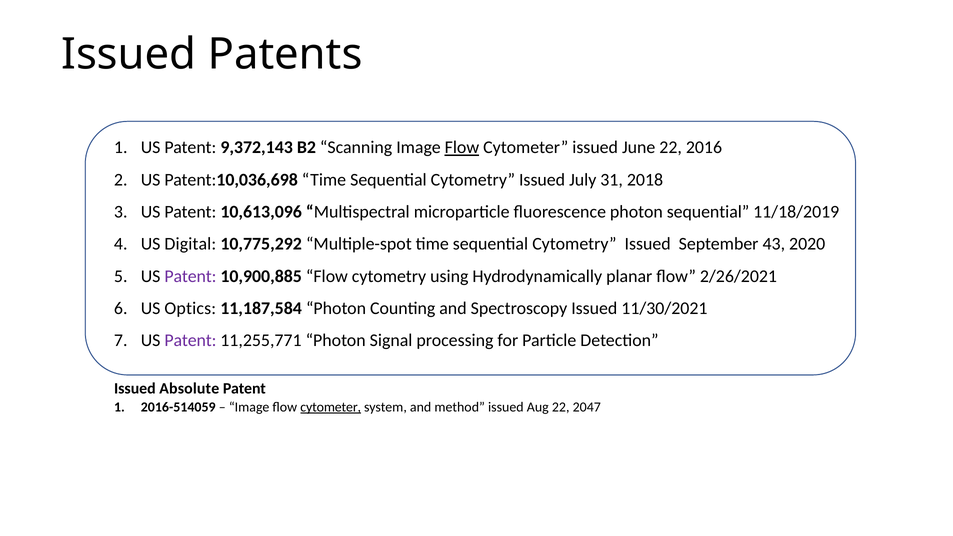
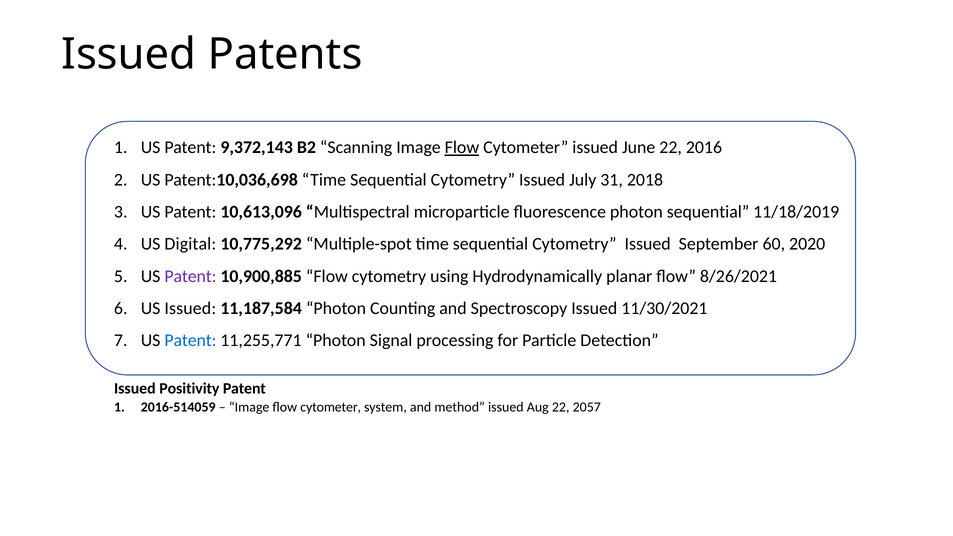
43: 43 -> 60 (774, 244)
2/26/2021: 2/26/2021 -> 8/26/2021 (738, 276)
US Optics: Optics -> Issued (190, 308)
Patent colour: purple -> blue (190, 341)
Absolute: Absolute -> Positivity (189, 389)
cytometer underline: present -> none (331, 407)
2047: 2047 -> 2057 (587, 407)
